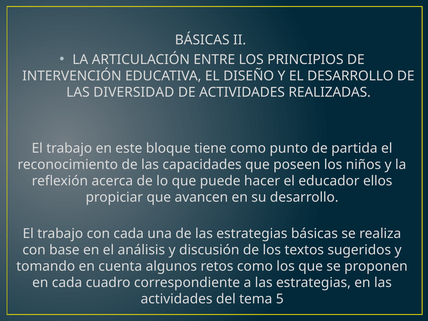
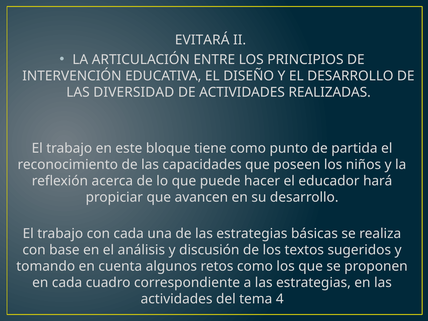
BÁSICAS: BÁSICAS -> EVITARÁ (202, 40)
ellos: ellos -> hará (378, 181)
5: 5 -> 4 (280, 299)
